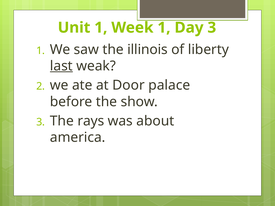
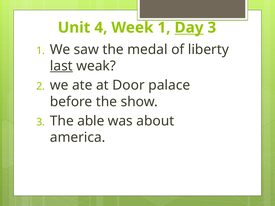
Unit 1: 1 -> 4 (101, 28)
Day underline: none -> present (189, 28)
illinois: illinois -> medal (147, 50)
rays: rays -> able (91, 121)
